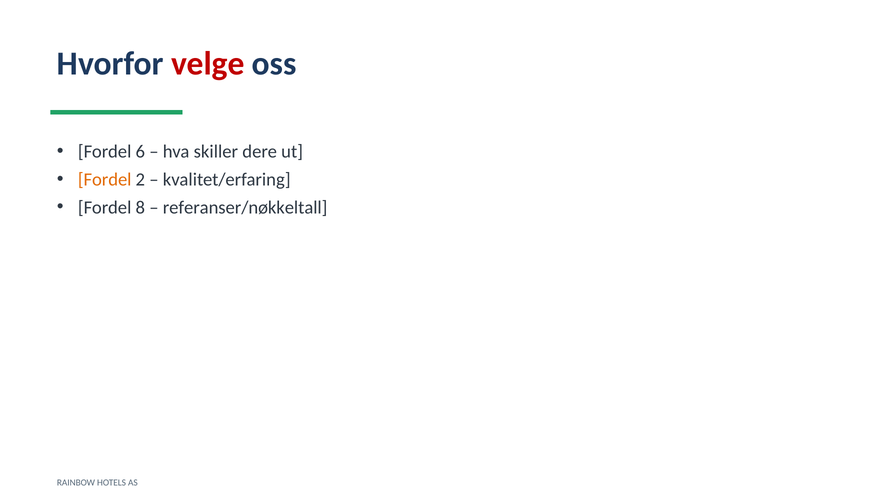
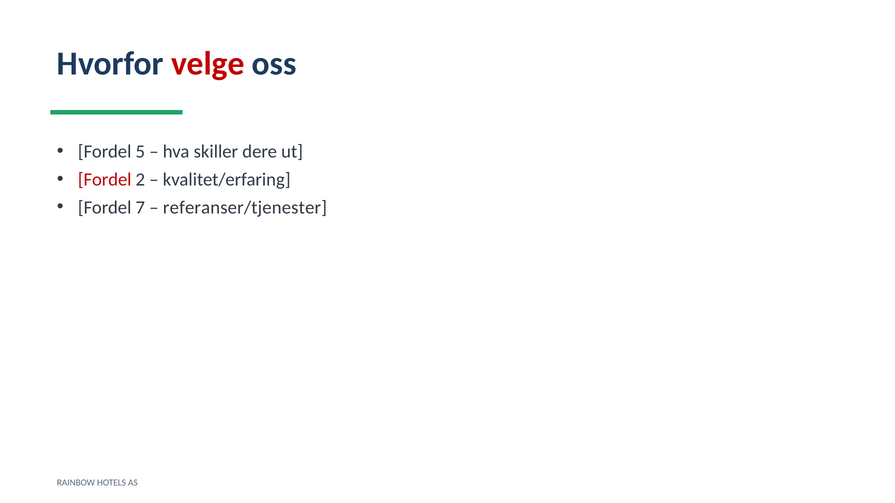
6: 6 -> 5 (140, 152)
Fordel colour: orange -> red (105, 180)
8: 8 -> 7 (140, 208)
referanser/nøkkeltall: referanser/nøkkeltall -> referanser/tjenester (245, 208)
